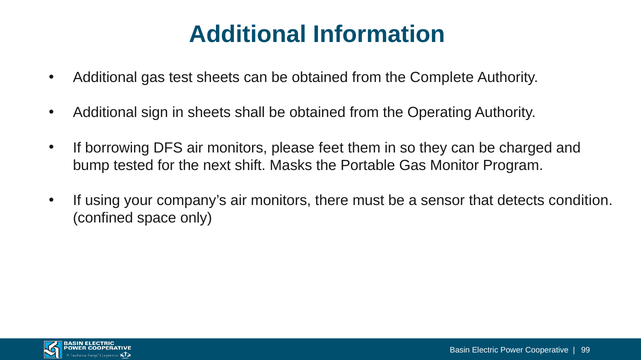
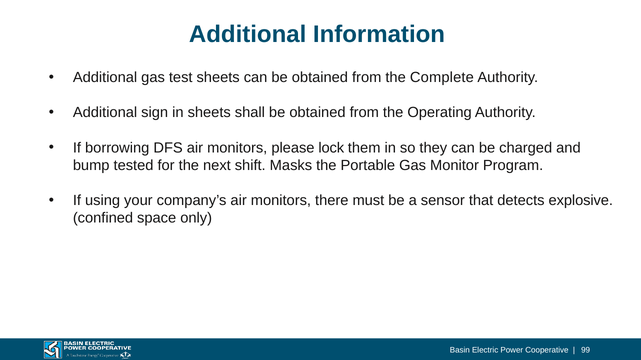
feet: feet -> lock (331, 148)
condition: condition -> explosive (581, 201)
